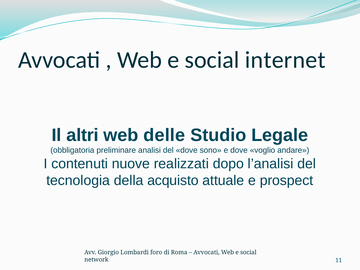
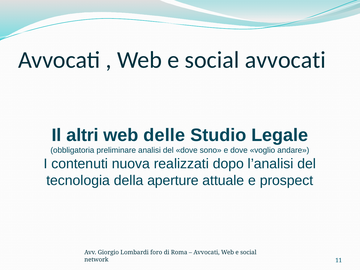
social internet: internet -> avvocati (285, 60)
nuove: nuove -> nuova (131, 164)
acquisto: acquisto -> aperture (173, 181)
